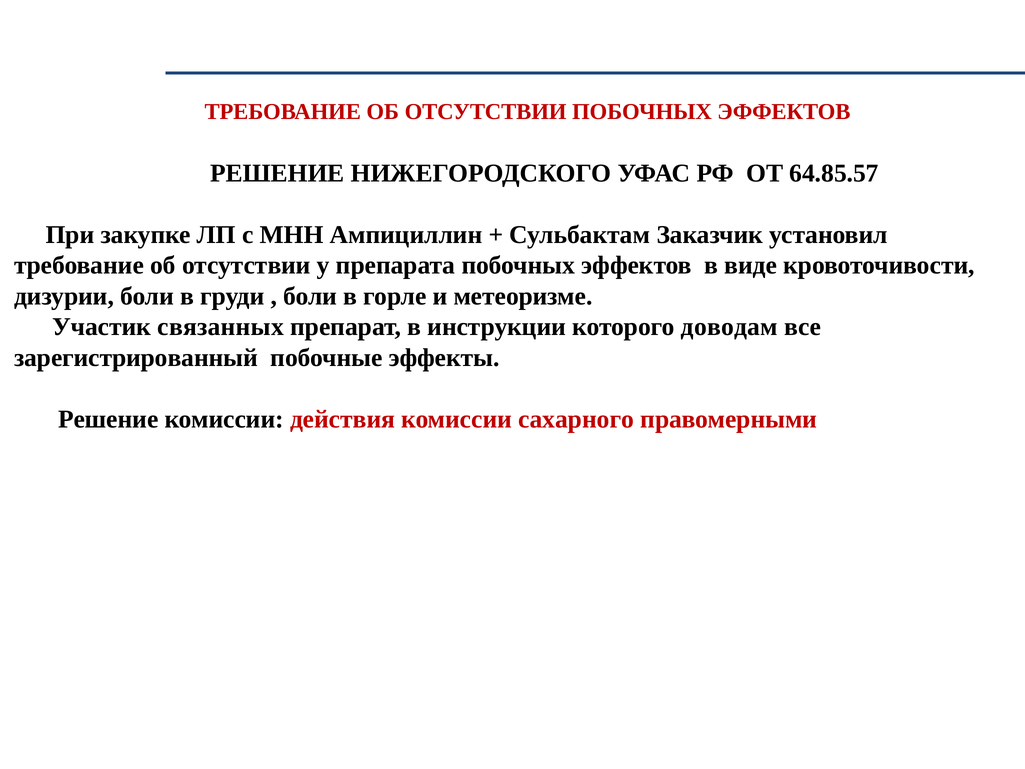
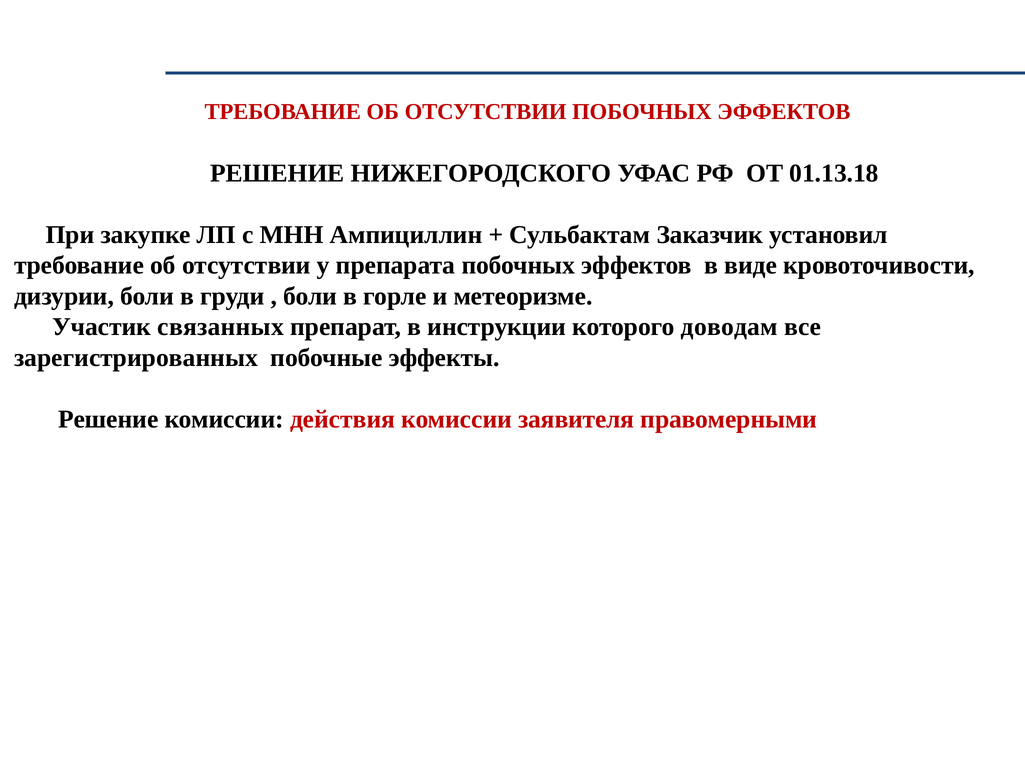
64.85.57: 64.85.57 -> 01.13.18 (834, 173)
зарегистрированный: зарегистрированный -> зарегистрированных (136, 358)
сахарного: сахарного -> заявителя (576, 419)
